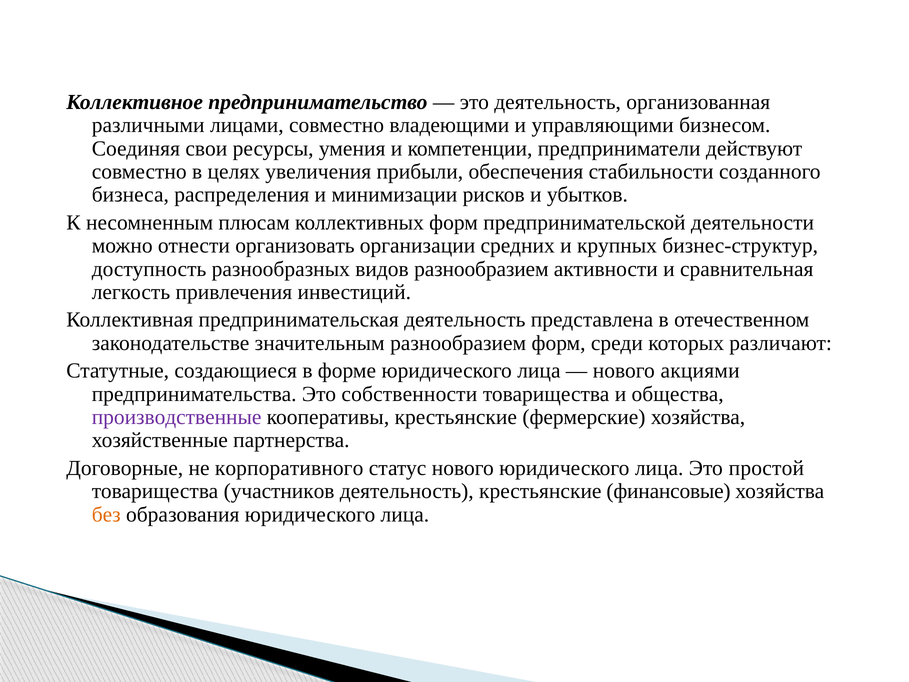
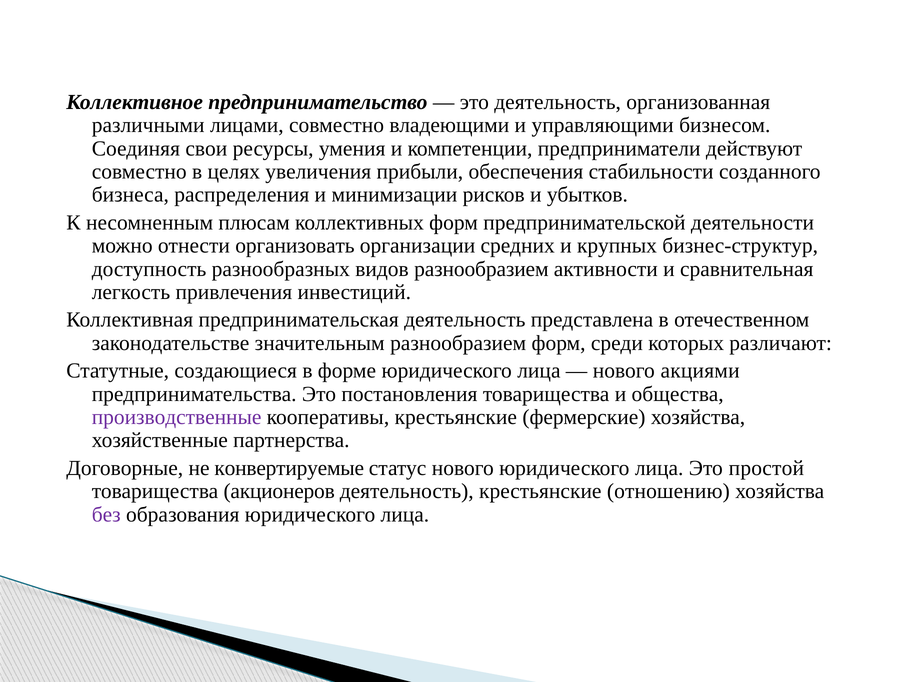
собственности: собственности -> постановления (409, 394)
корпоративного: корпоративного -> конвертируемые (289, 468)
участников: участников -> акционеров (279, 491)
финансовые: финансовые -> отношению (668, 491)
без colour: orange -> purple (106, 514)
